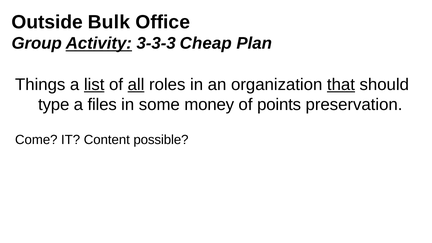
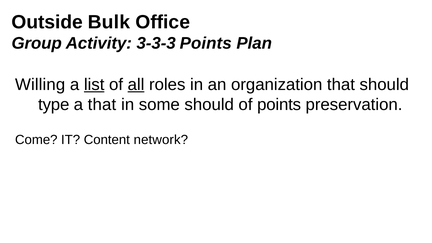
Activity underline: present -> none (99, 43)
3-3-3 Cheap: Cheap -> Points (206, 43)
Things: Things -> Willing (40, 84)
that underline: present -> none (341, 84)
a files: files -> that (102, 105)
some money: money -> should (209, 105)
possible: possible -> network (161, 140)
